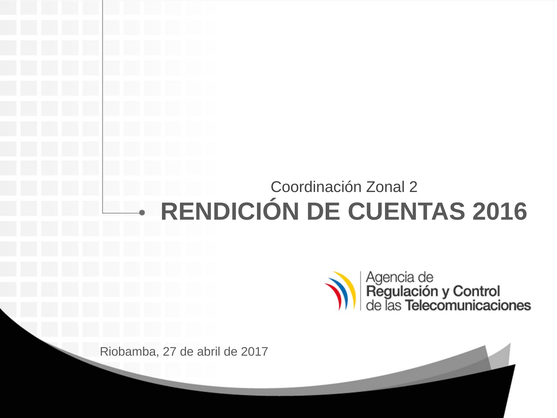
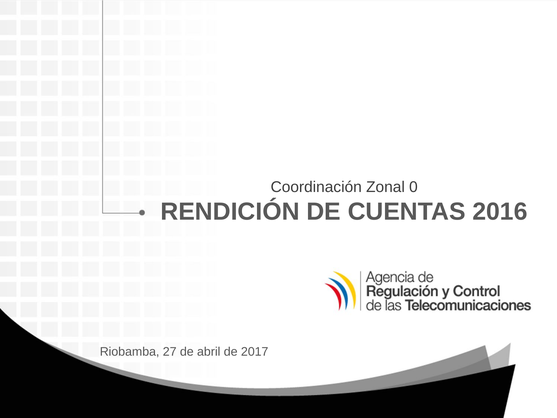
2: 2 -> 0 (413, 187)
